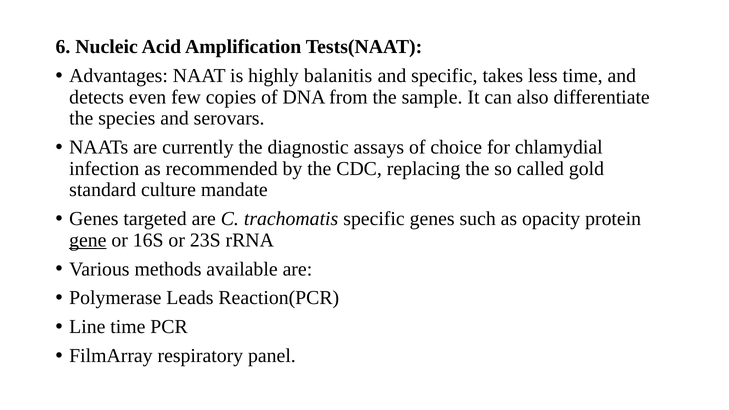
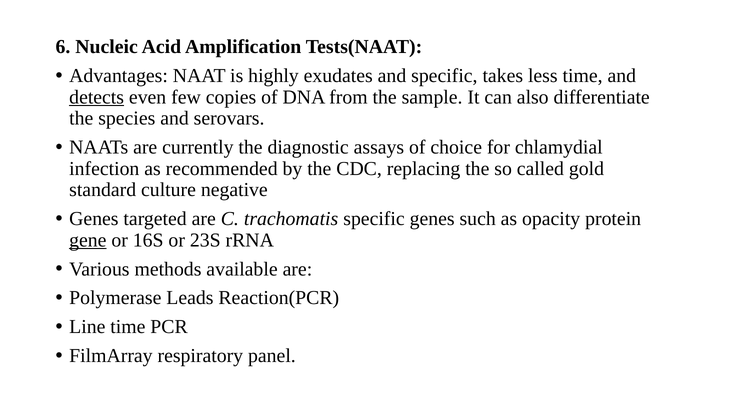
balanitis: balanitis -> exudates (338, 76)
detects underline: none -> present (97, 97)
mandate: mandate -> negative (234, 190)
